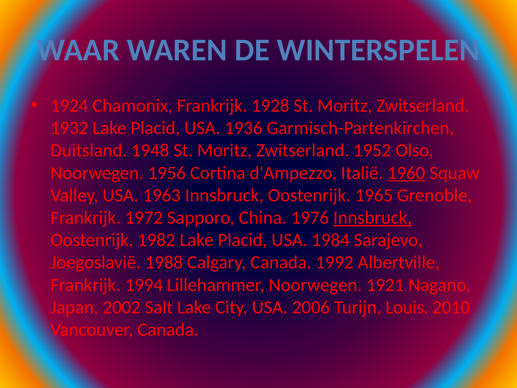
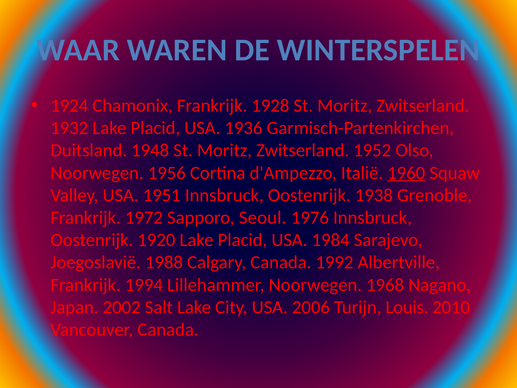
1963: 1963 -> 1951 (162, 195)
1965: 1965 -> 1938 (374, 195)
China: China -> Seoul (263, 218)
Innsbruck underline: present -> none (372, 218)
1982: 1982 -> 1920 (156, 240)
1921: 1921 -> 1968 (385, 285)
